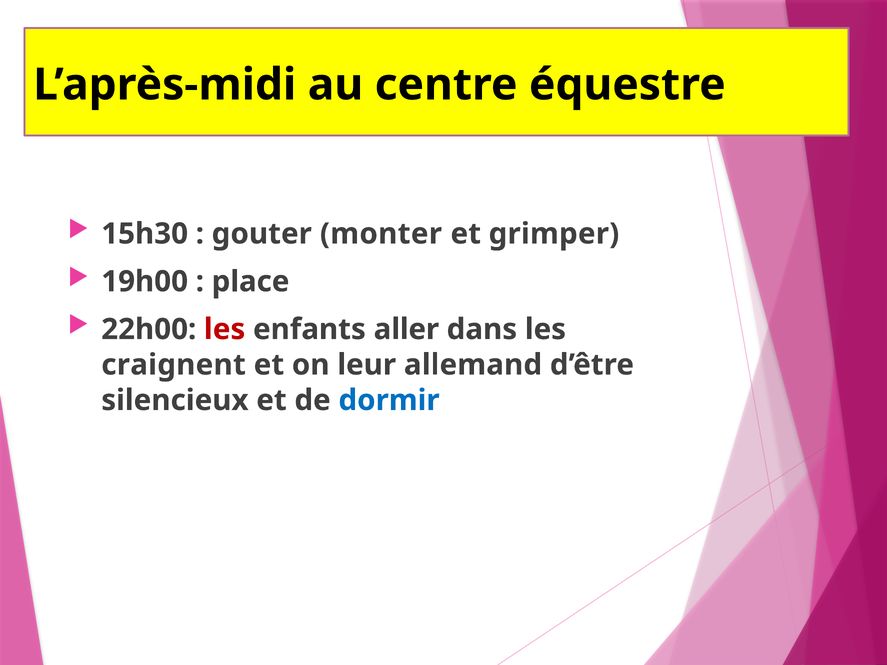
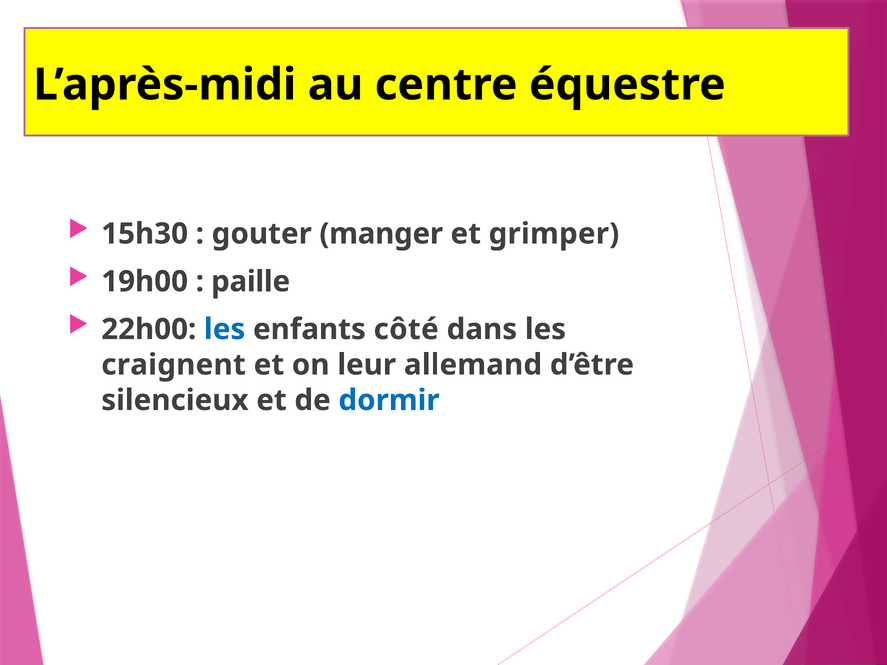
monter: monter -> manger (381, 234)
place: place -> paille (251, 282)
les colour: red -> blue (225, 329)
aller: aller -> côté (406, 329)
